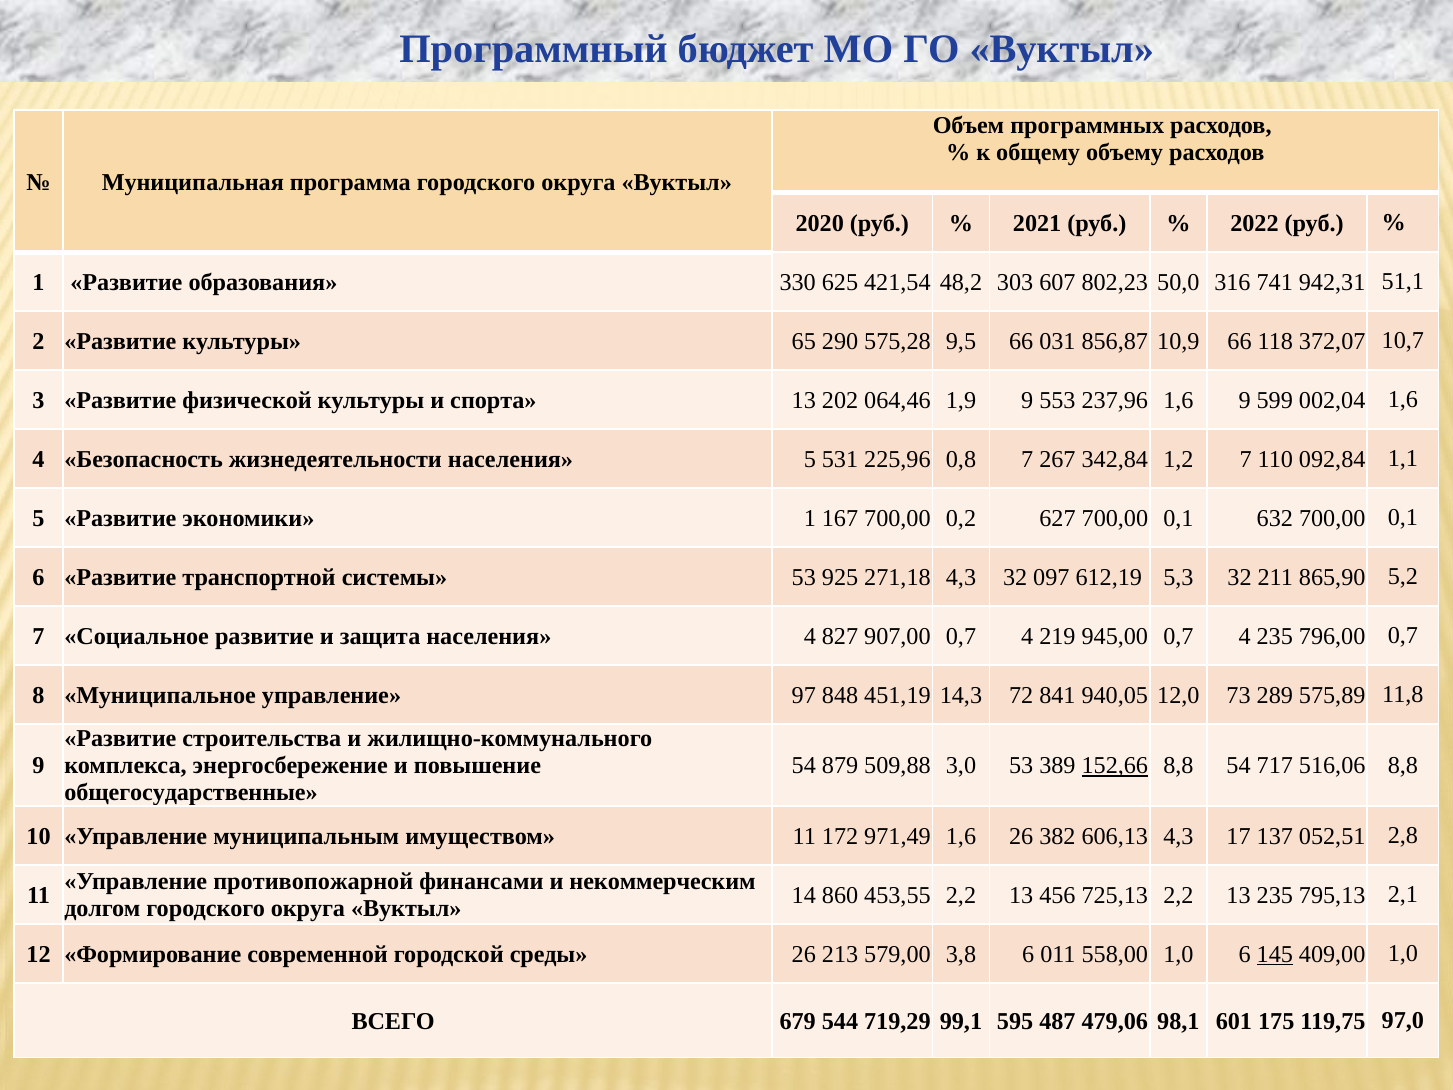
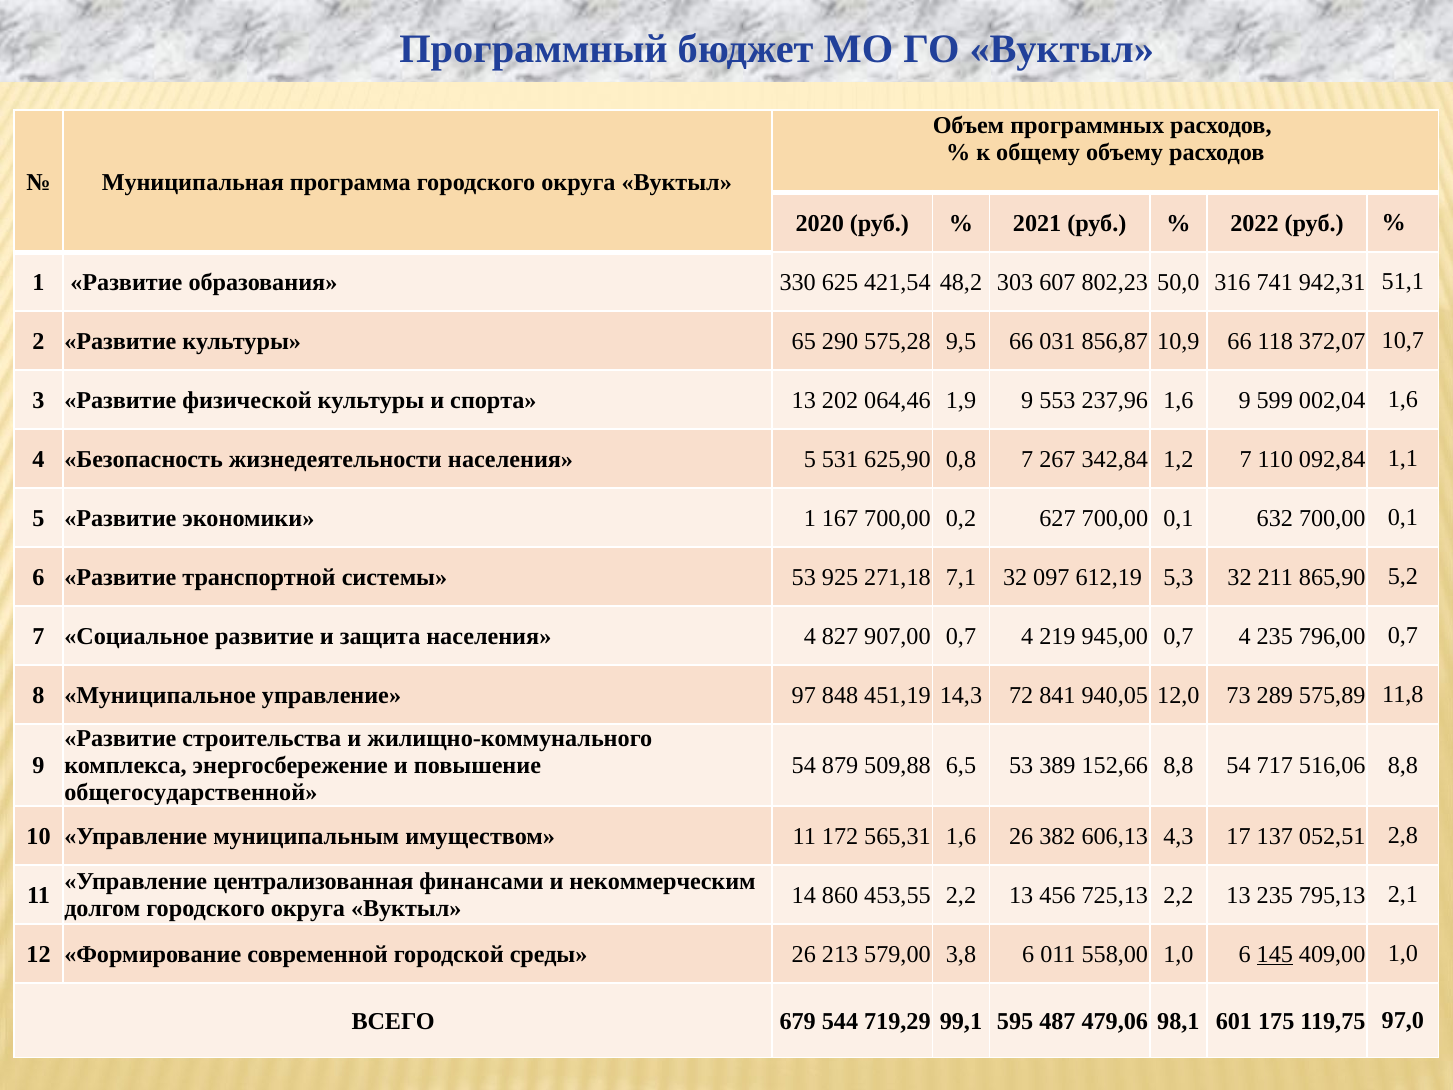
225,96: 225,96 -> 625,90 (897, 459)
271,18 4,3: 4,3 -> 7,1 (961, 577)
3,0: 3,0 -> 6,5 (961, 766)
152,66 underline: present -> none (1115, 766)
общегосударственные: общегосударственные -> общегосударственной (191, 792)
971,49: 971,49 -> 565,31 (897, 836)
противопожарной: противопожарной -> централизованная (313, 882)
